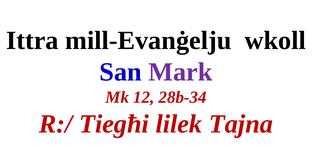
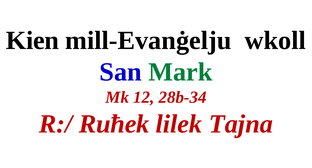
Ittra: Ittra -> Kien (32, 41)
Mark colour: purple -> green (180, 72)
Tiegħi: Tiegħi -> Ruħek (114, 124)
